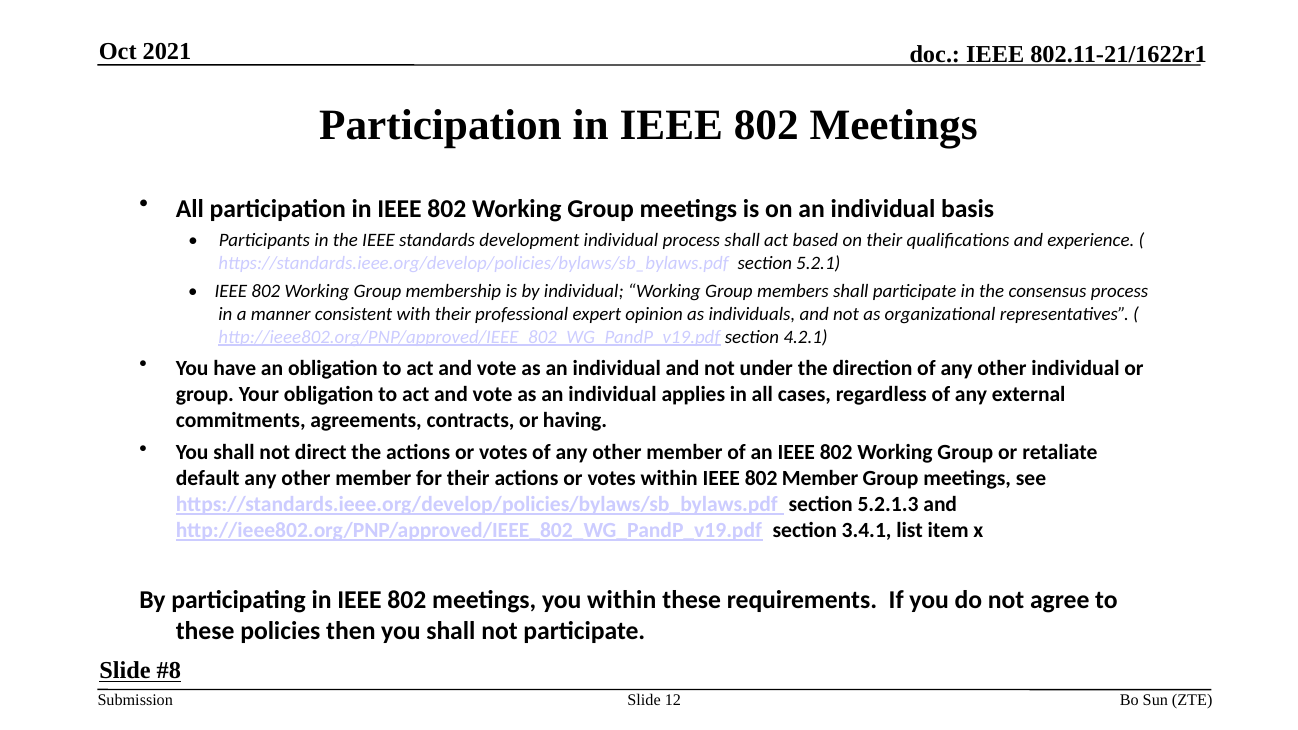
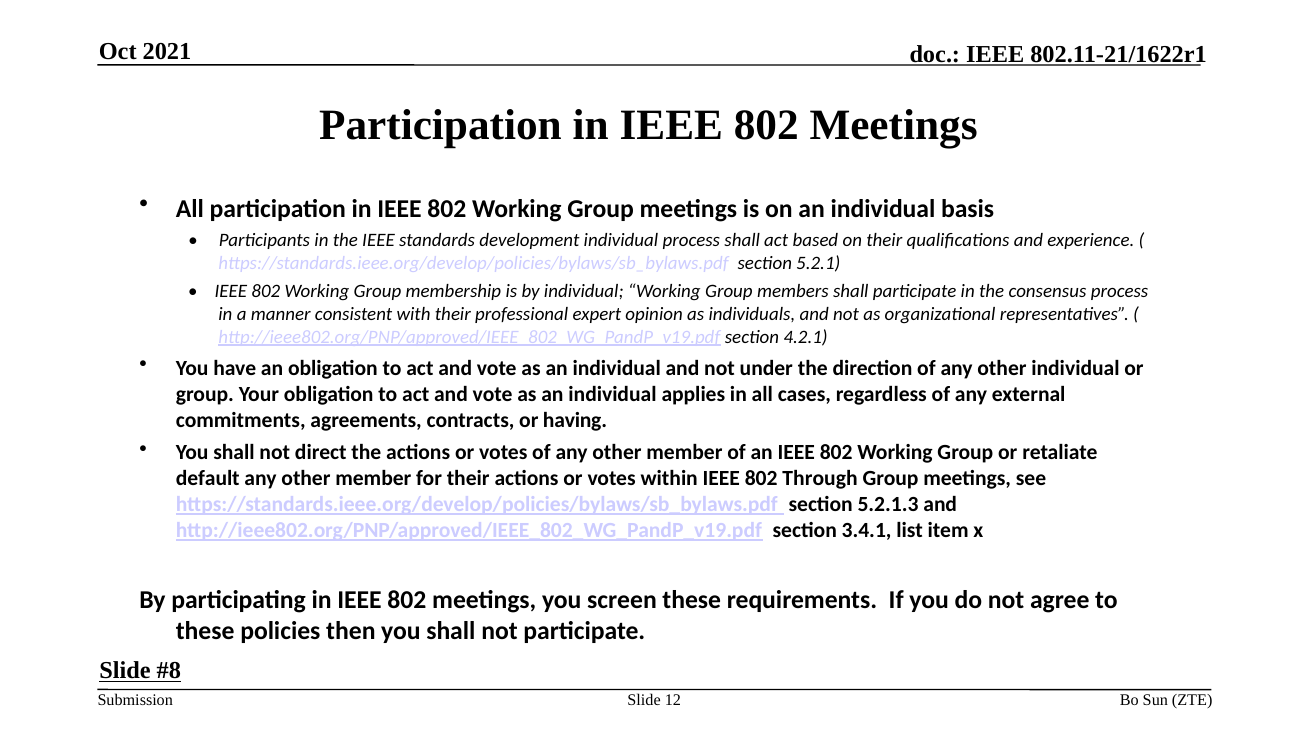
802 Member: Member -> Through (820, 478)
you within: within -> screen (622, 600)
